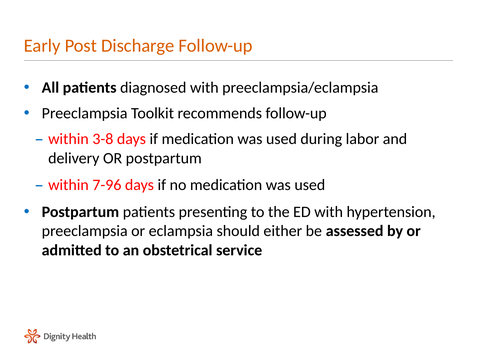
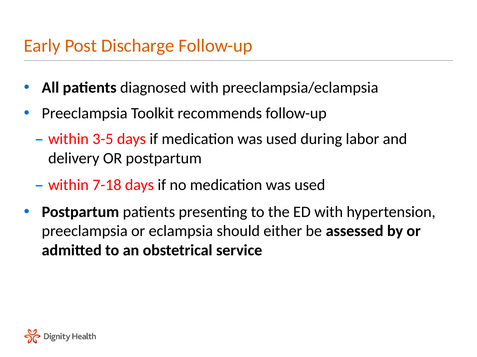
3-8: 3-8 -> 3-5 (103, 139)
7-96: 7-96 -> 7-18 (107, 185)
